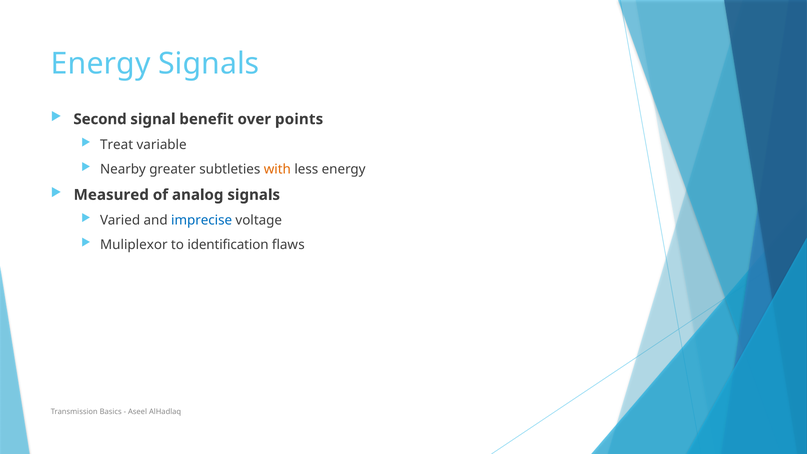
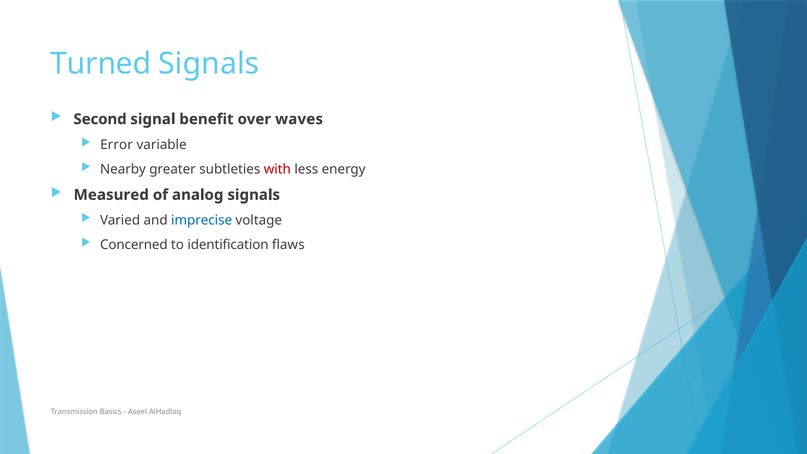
Energy: Energy -> Turned (101, 64)
points: points -> waves (299, 119)
Treat: Treat -> Error (117, 145)
with colour: orange -> red (277, 169)
Muliplexor: Muliplexor -> Concerned (134, 245)
